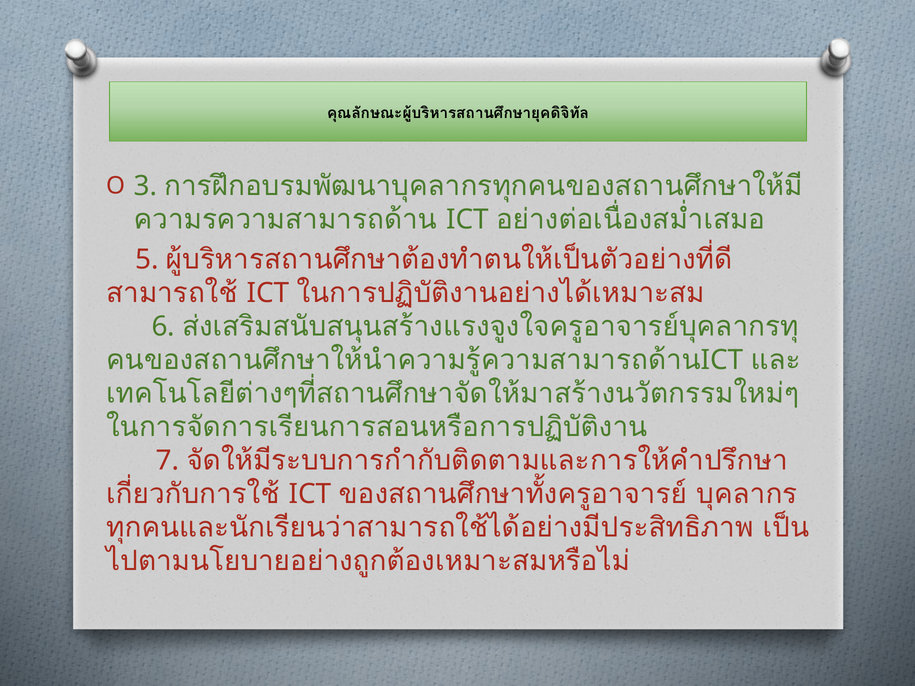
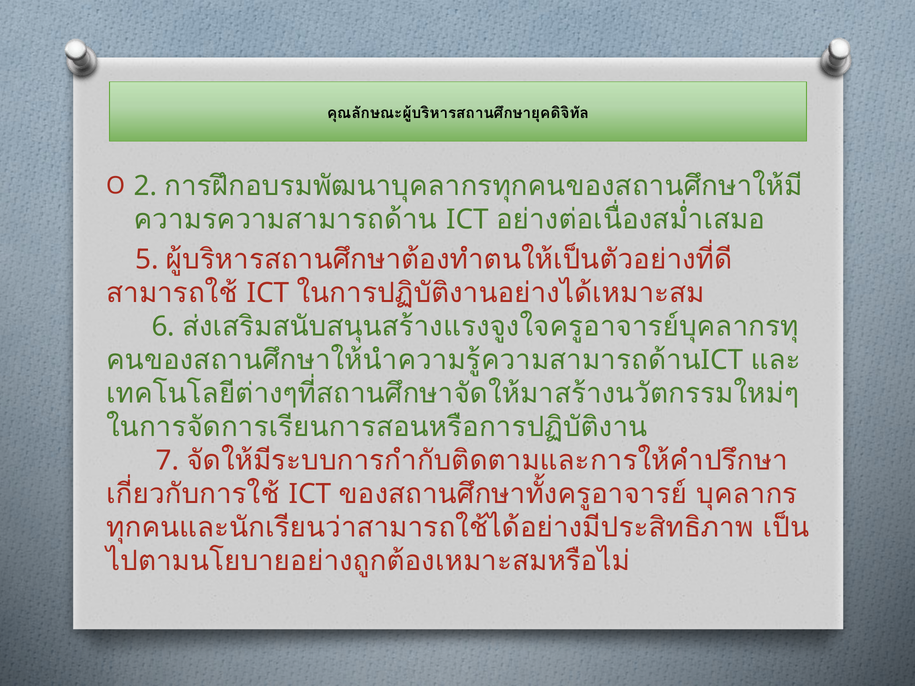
3: 3 -> 2 (146, 186)
